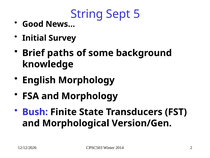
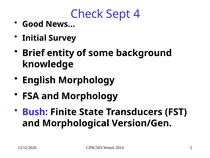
String: String -> Check (87, 14)
5: 5 -> 4 (137, 14)
paths: paths -> entity (61, 53)
